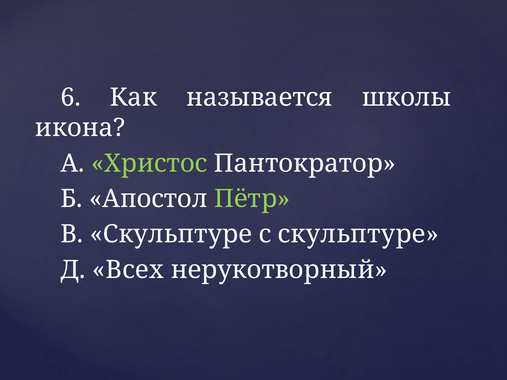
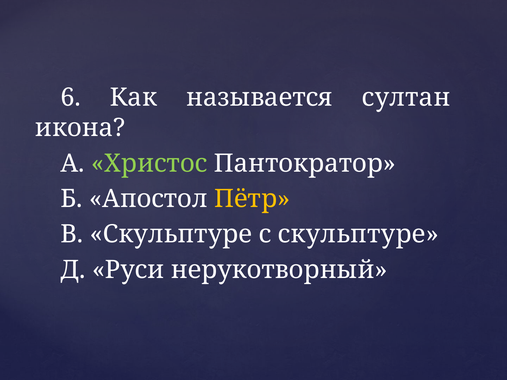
школы: школы -> султан (406, 98)
Пётр colour: light green -> yellow (252, 199)
Всех: Всех -> Руси (128, 270)
